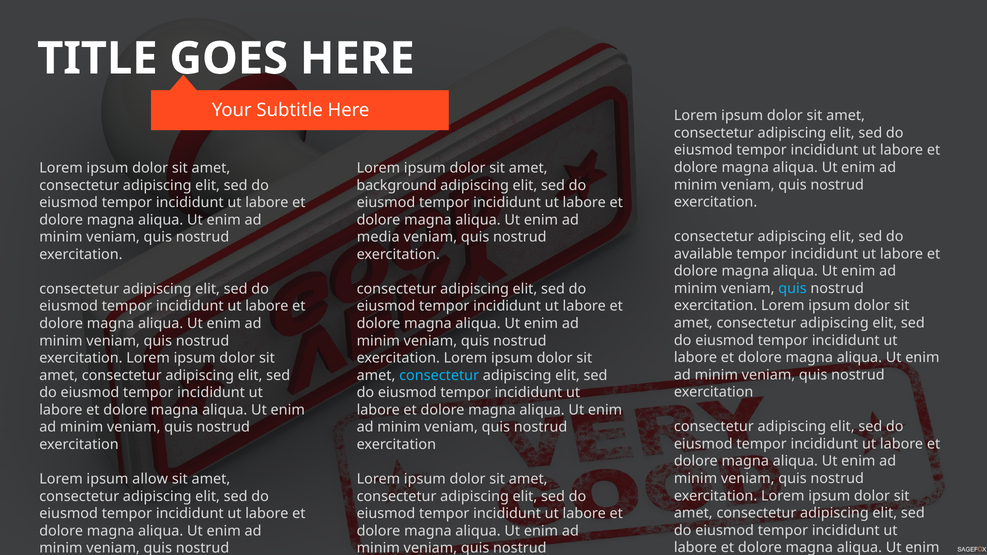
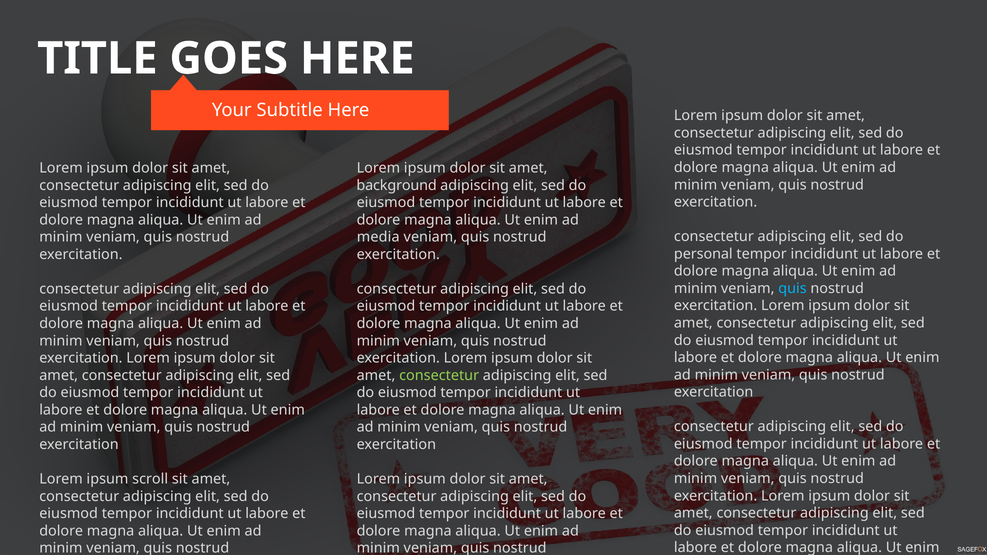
available: available -> personal (703, 254)
consectetur colour: light blue -> light green (439, 375)
allow: allow -> scroll (150, 479)
